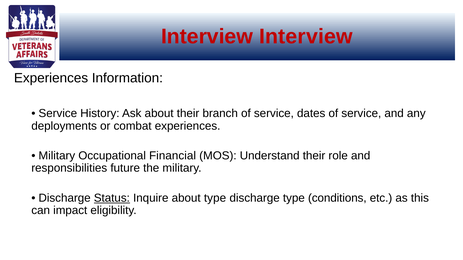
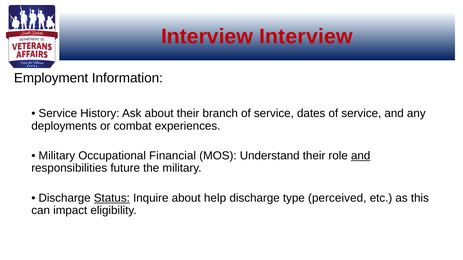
Experiences: Experiences -> Employment (51, 78)
and underline: none -> present (361, 156)
about type: type -> help (215, 198)
conditions: conditions -> perceived (337, 198)
